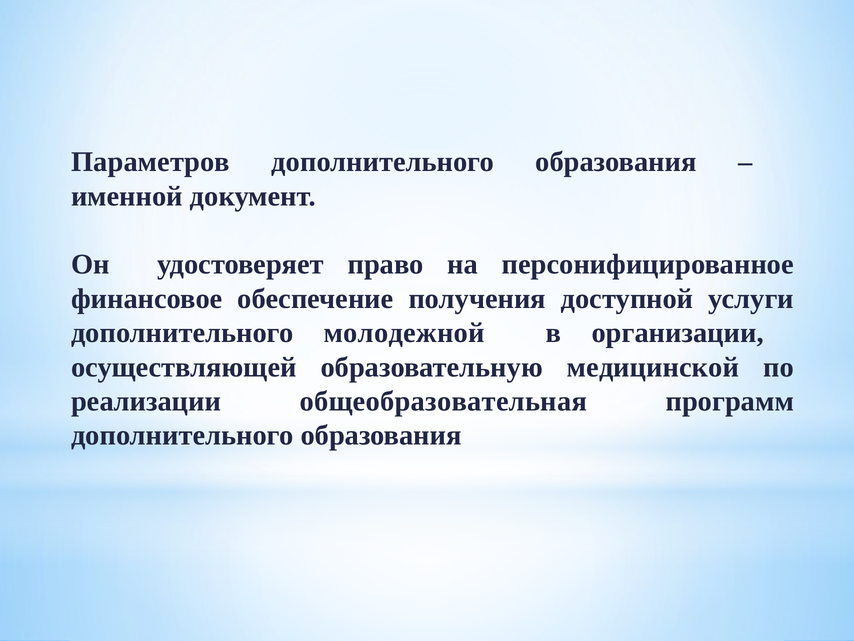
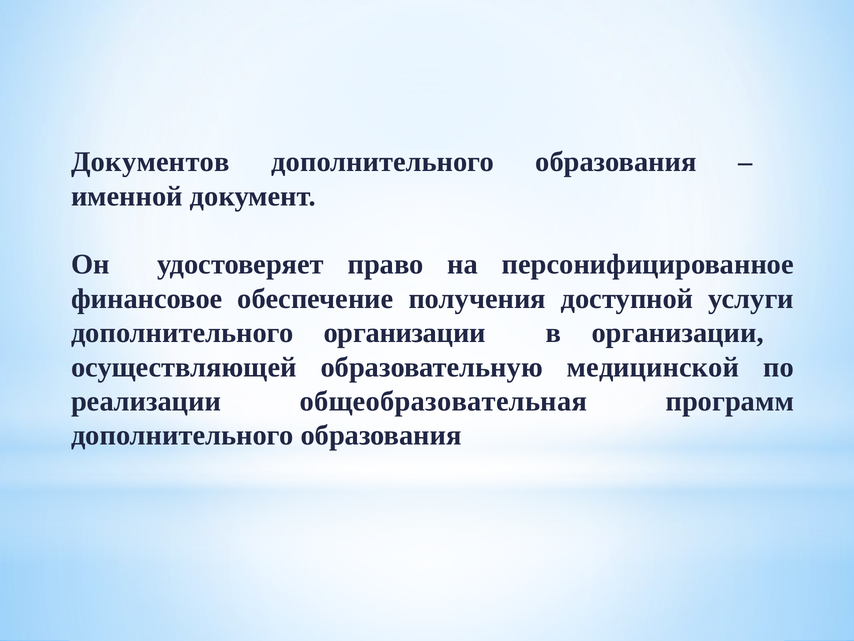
Параметров: Параметров -> Документов (150, 162)
дополнительного молодежной: молодежной -> организации (405, 333)
